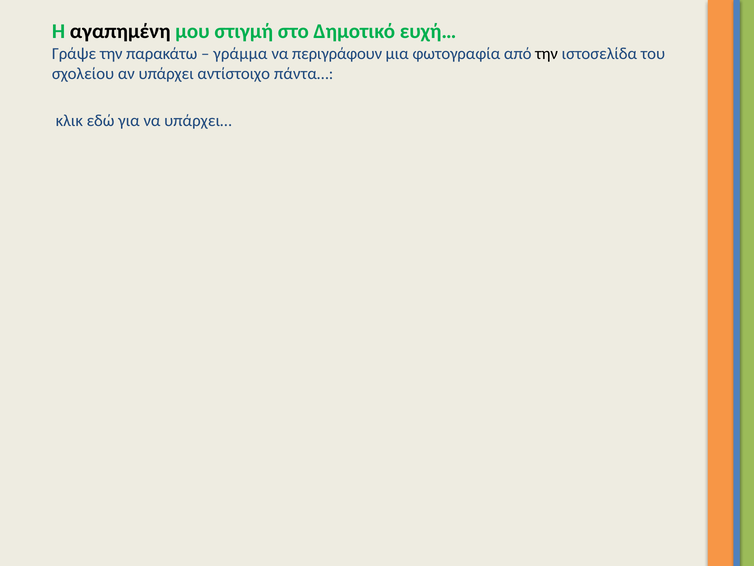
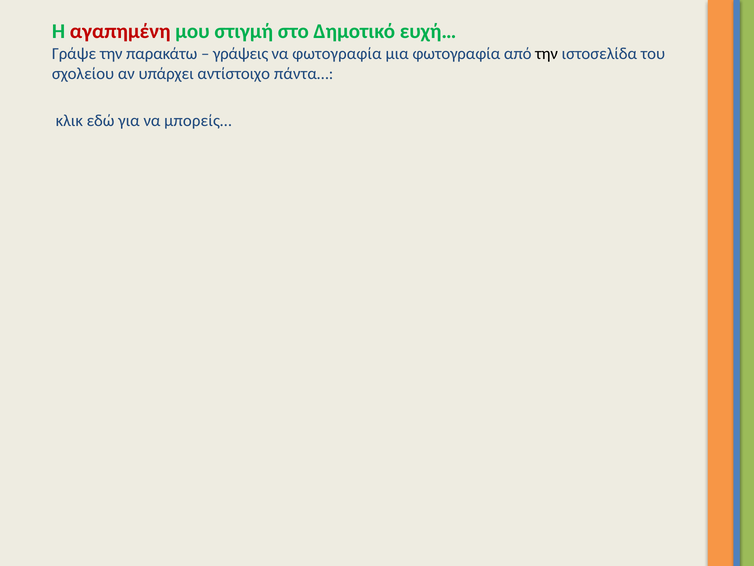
αγαπημένη colour: black -> red (120, 31)
γράμμα: γράμμα -> γράψεις (241, 54)
να περιγράφουν: περιγράφουν -> φωτογραφία (337, 54)
υπάρχει…: υπάρχει… -> μπορείς… (198, 121)
